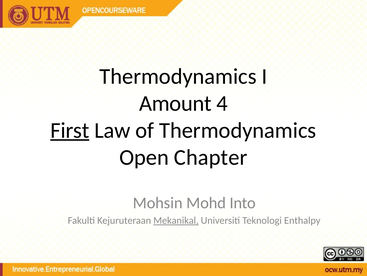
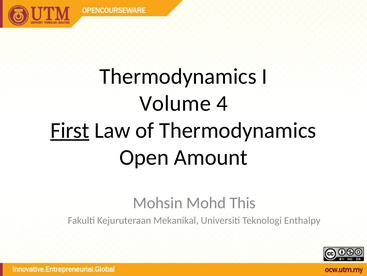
Amount: Amount -> Volume (175, 103)
Chapter: Chapter -> Amount (211, 157)
Into: Into -> This (243, 202)
Mekanikal underline: present -> none (176, 220)
